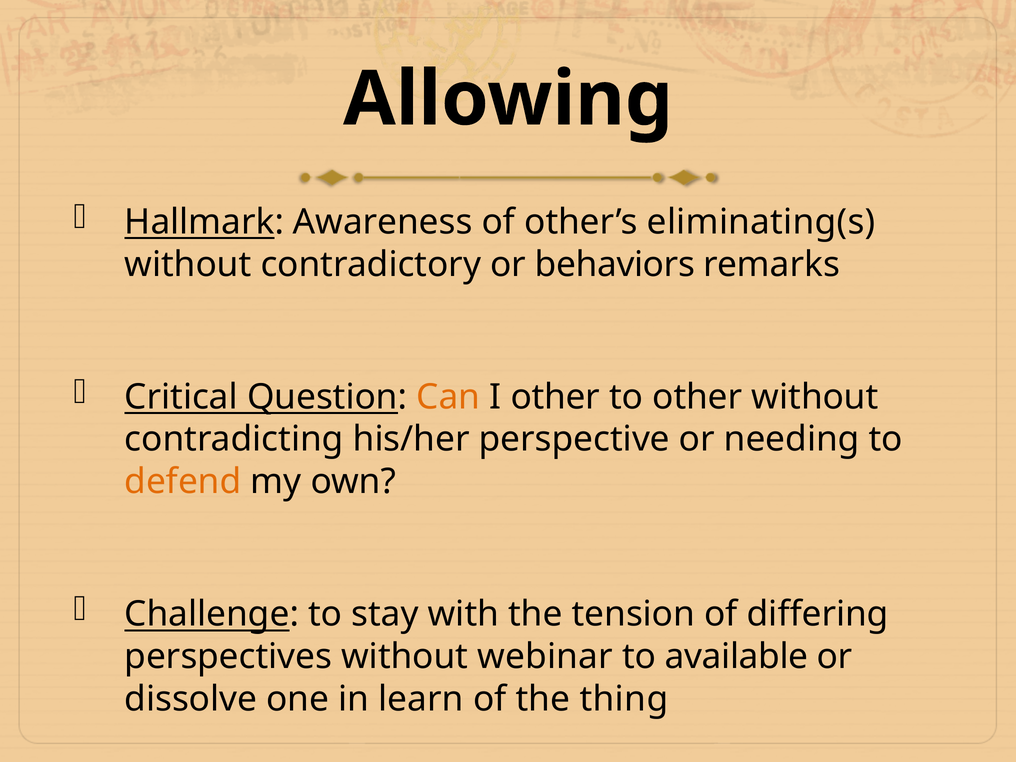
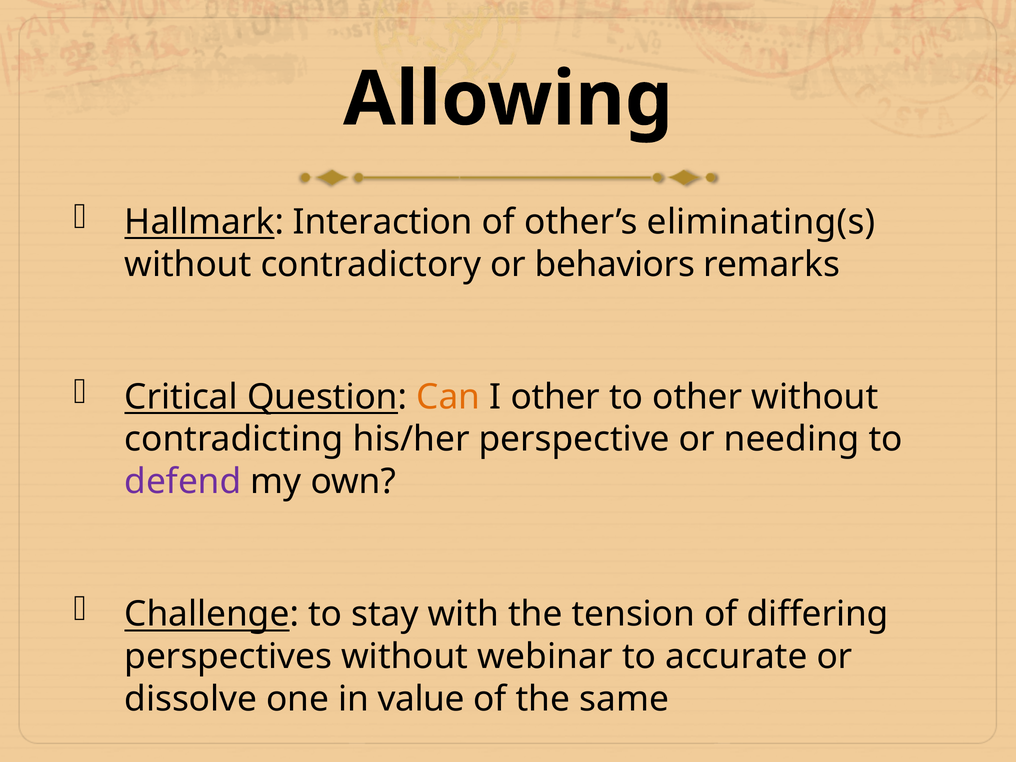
Awareness: Awareness -> Interaction (383, 222)
defend colour: orange -> purple (183, 482)
available: available -> accurate (736, 657)
learn: learn -> value (421, 699)
thing: thing -> same (624, 699)
